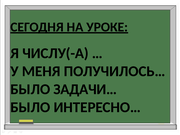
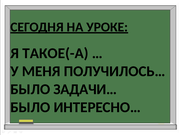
ЧИСЛУ(-А: ЧИСЛУ(-А -> ТАКОЕ(-А (55, 53)
